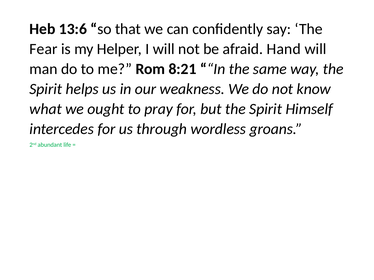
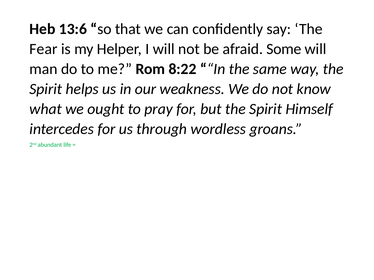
Hand: Hand -> Some (284, 49)
8:21: 8:21 -> 8:22 (183, 69)
